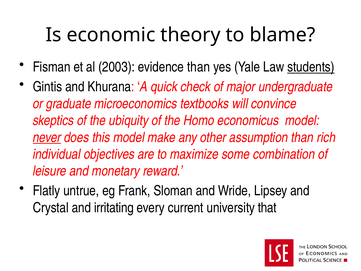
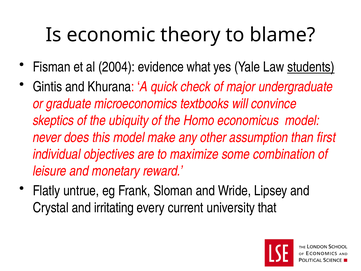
2003: 2003 -> 2004 (117, 67)
evidence than: than -> what (199, 67)
never underline: present -> none (47, 137)
rich: rich -> first (326, 137)
